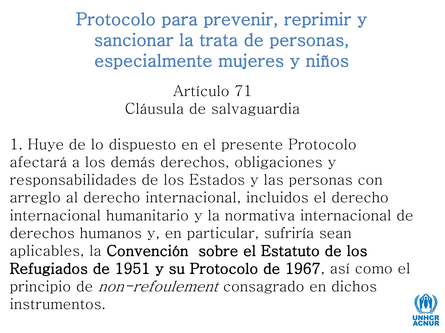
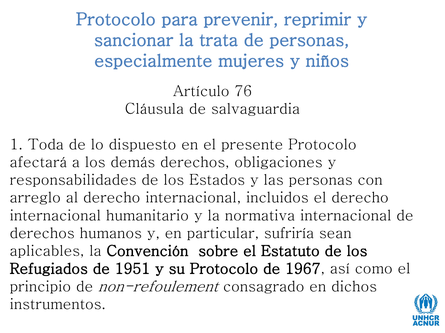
71: 71 -> 76 (243, 91)
Huye: Huye -> Toda (46, 145)
